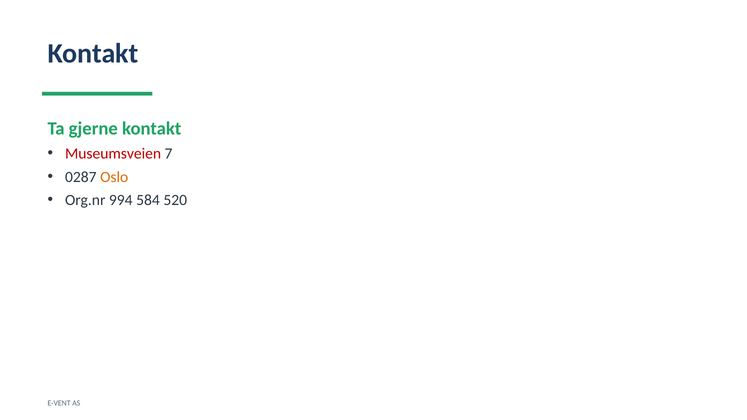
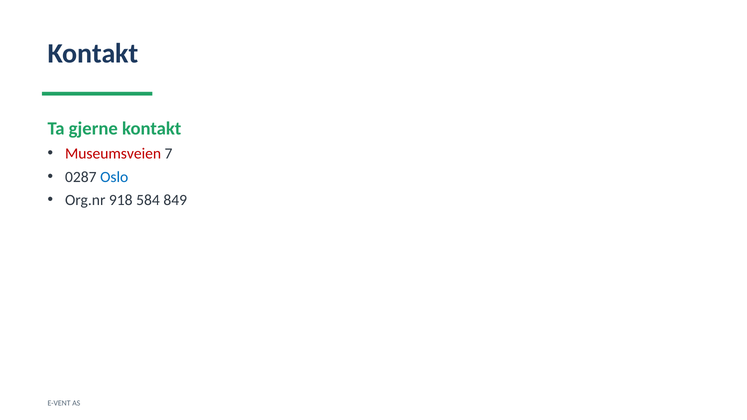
Oslo colour: orange -> blue (114, 177)
994: 994 -> 918 (121, 200)
520: 520 -> 849 (175, 200)
